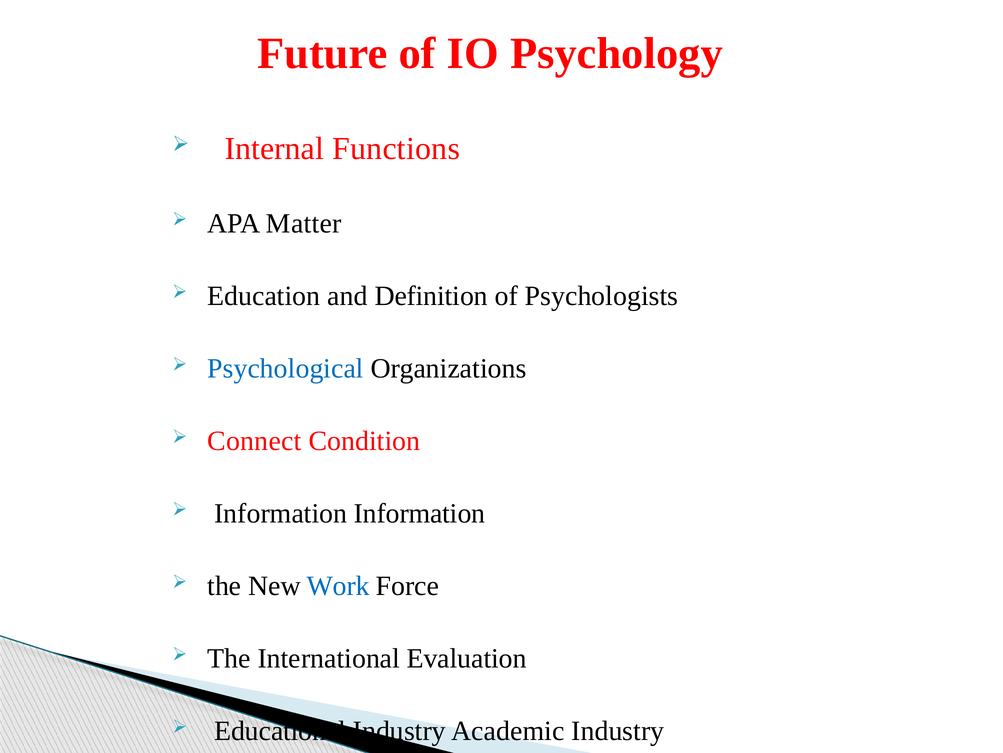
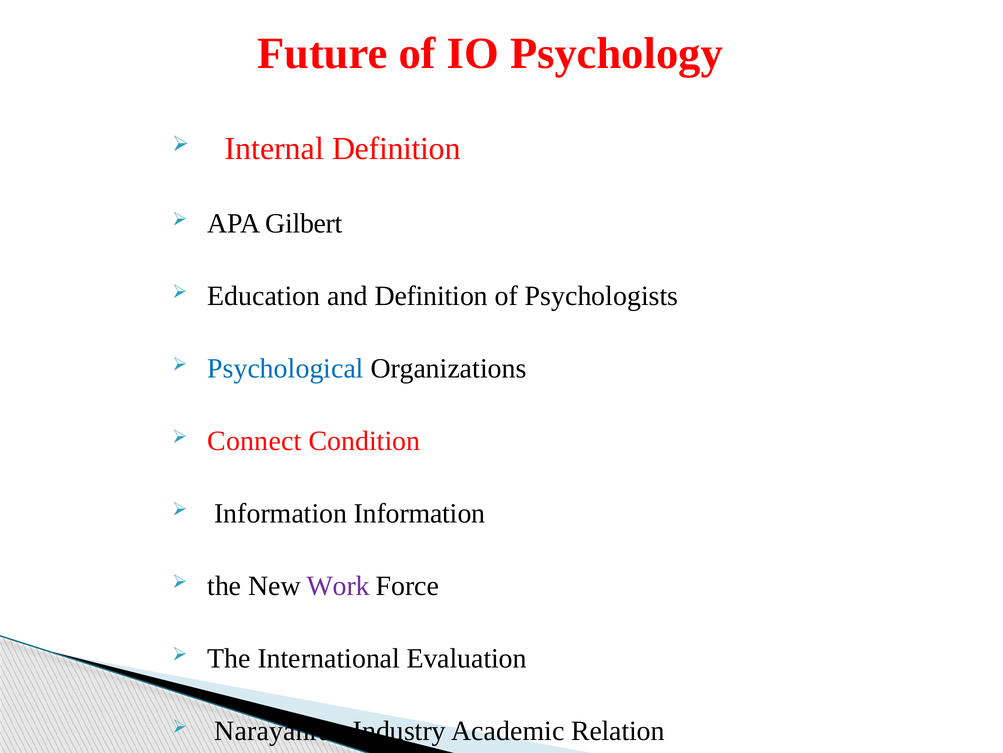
Internal Functions: Functions -> Definition (396, 148)
Matter: Matter -> Gilbert (304, 223)
Work colour: blue -> purple (338, 585)
Educational: Educational -> Narayanrao (280, 730)
Academic Industry: Industry -> Relation (618, 730)
